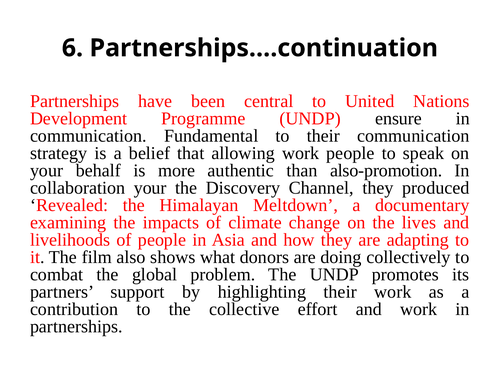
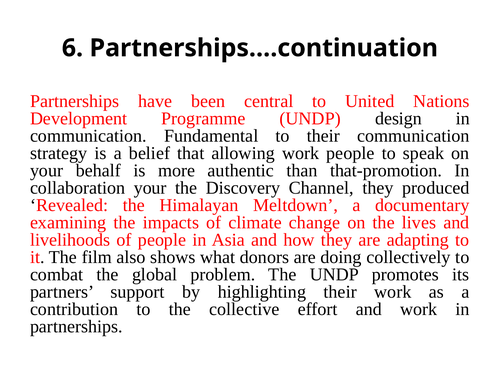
ensure: ensure -> design (399, 119)
also-promotion: also-promotion -> that-promotion (386, 171)
